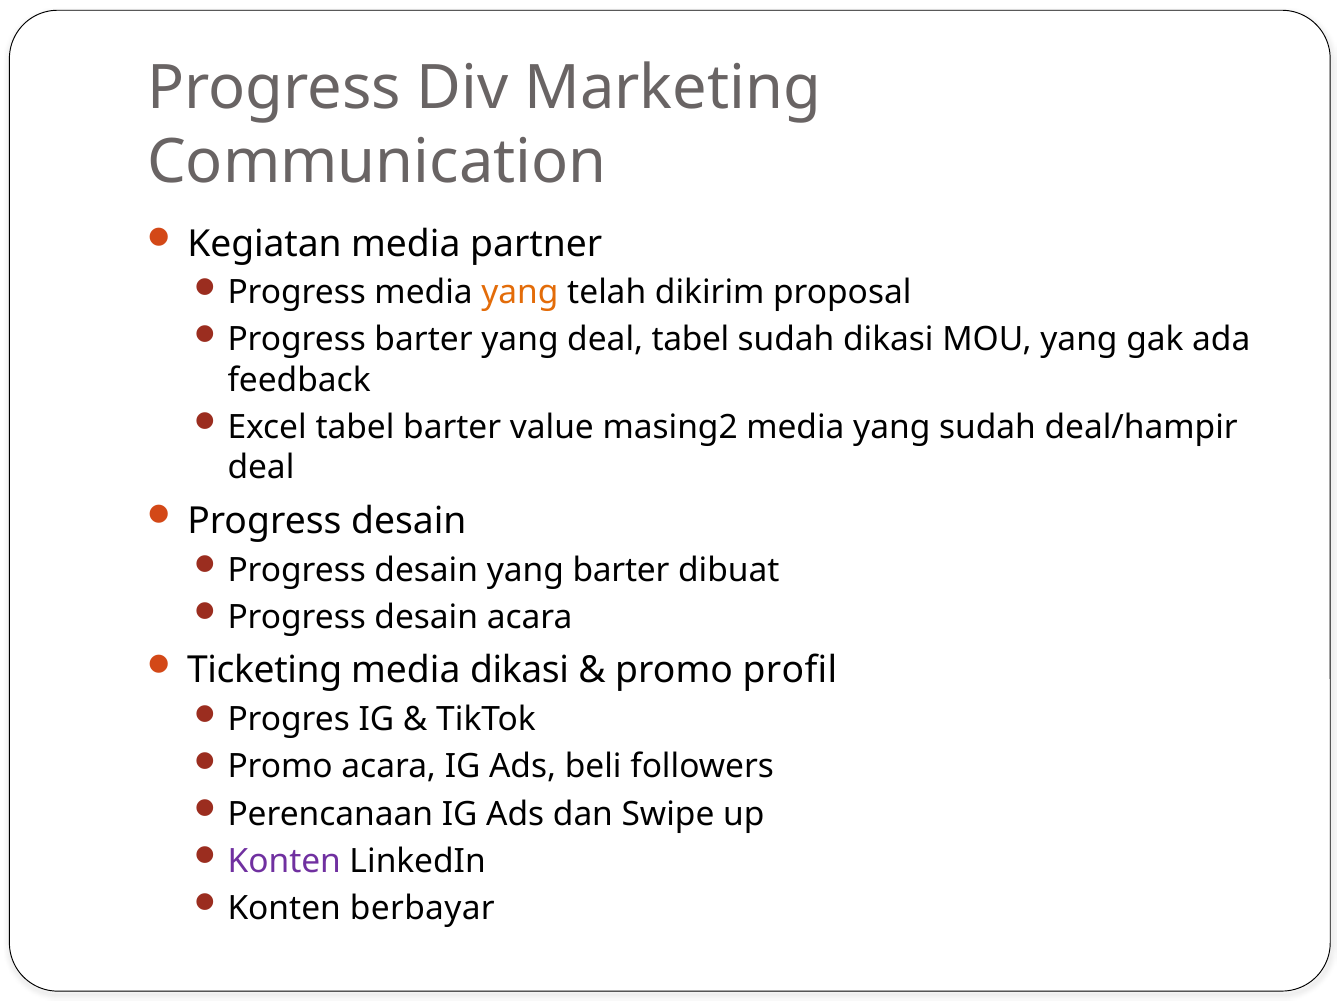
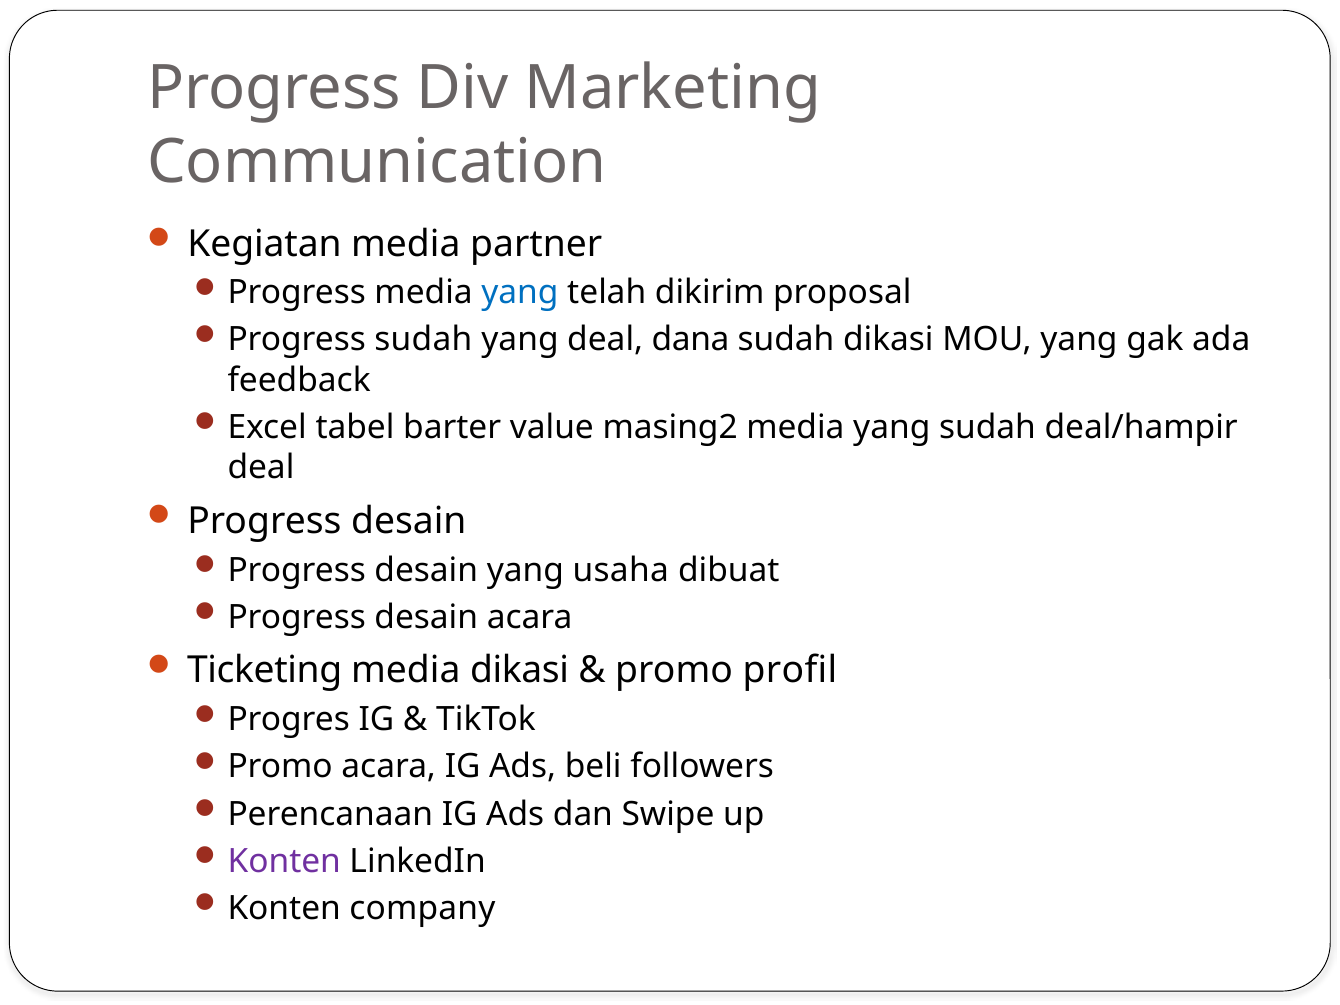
yang colour: orange -> blue (520, 293)
Progress barter: barter -> sudah (423, 340)
deal tabel: tabel -> dana (691, 340)
yang barter: barter -> usaha (621, 570)
berbayar: berbayar -> company (422, 908)
